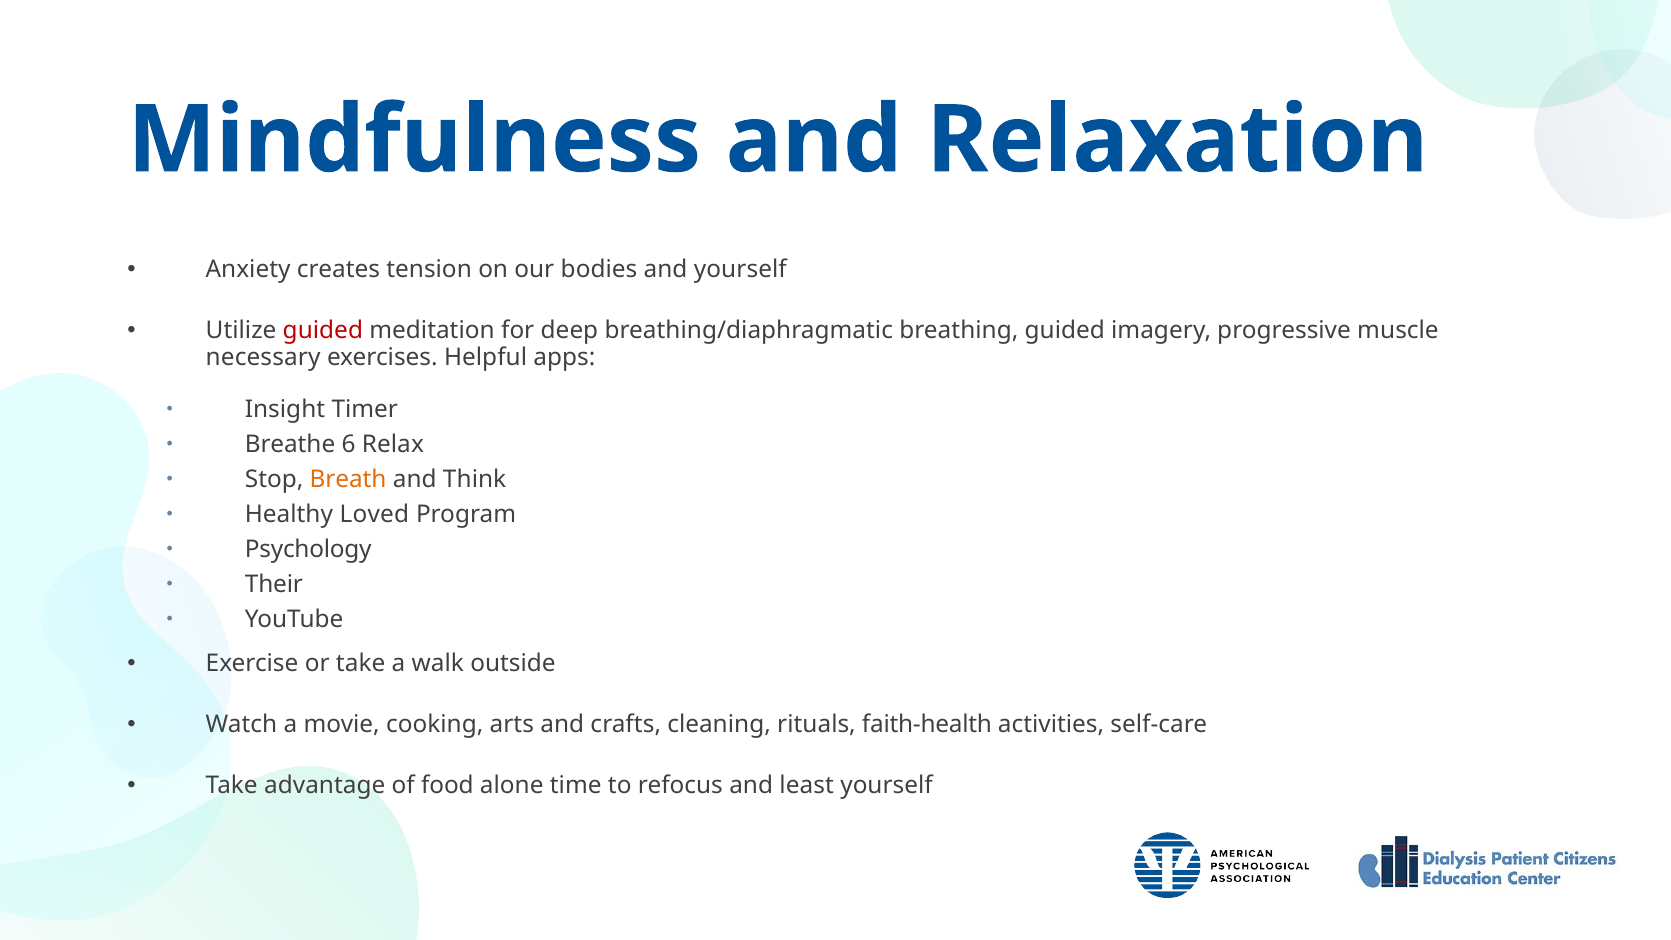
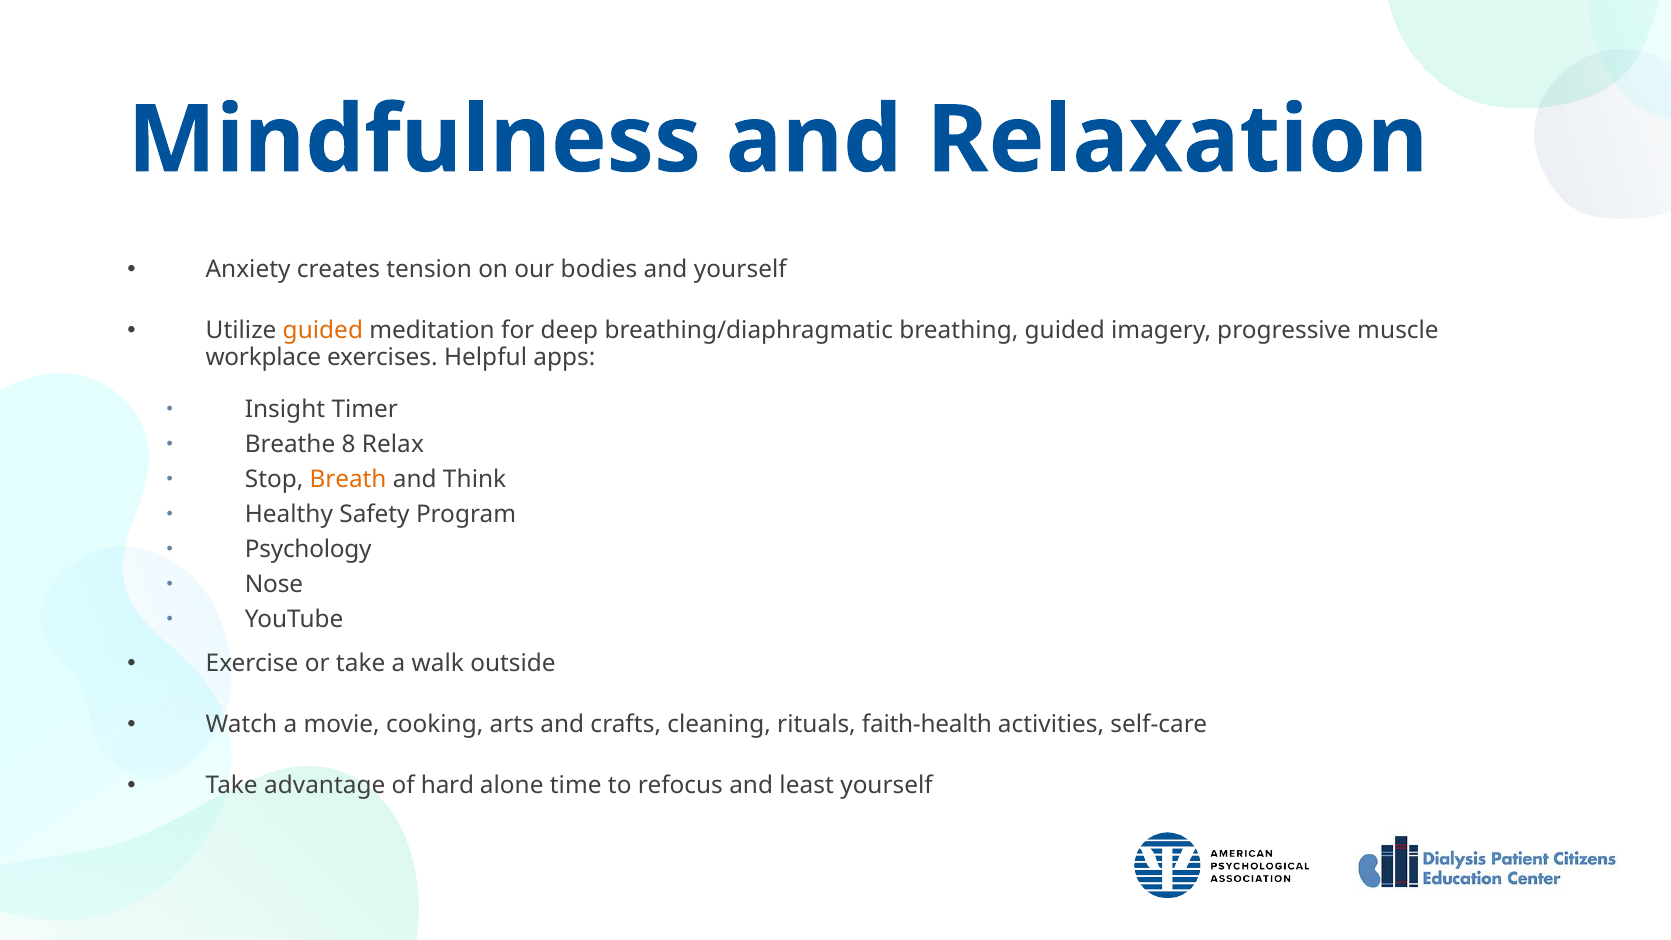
guided colour: red -> orange (323, 331)
necessary: necessary -> workplace (263, 357)
6: 6 -> 8 (349, 445)
Loved: Loved -> Safety (375, 515)
Their: Their -> Nose (274, 585)
food: food -> hard (447, 786)
